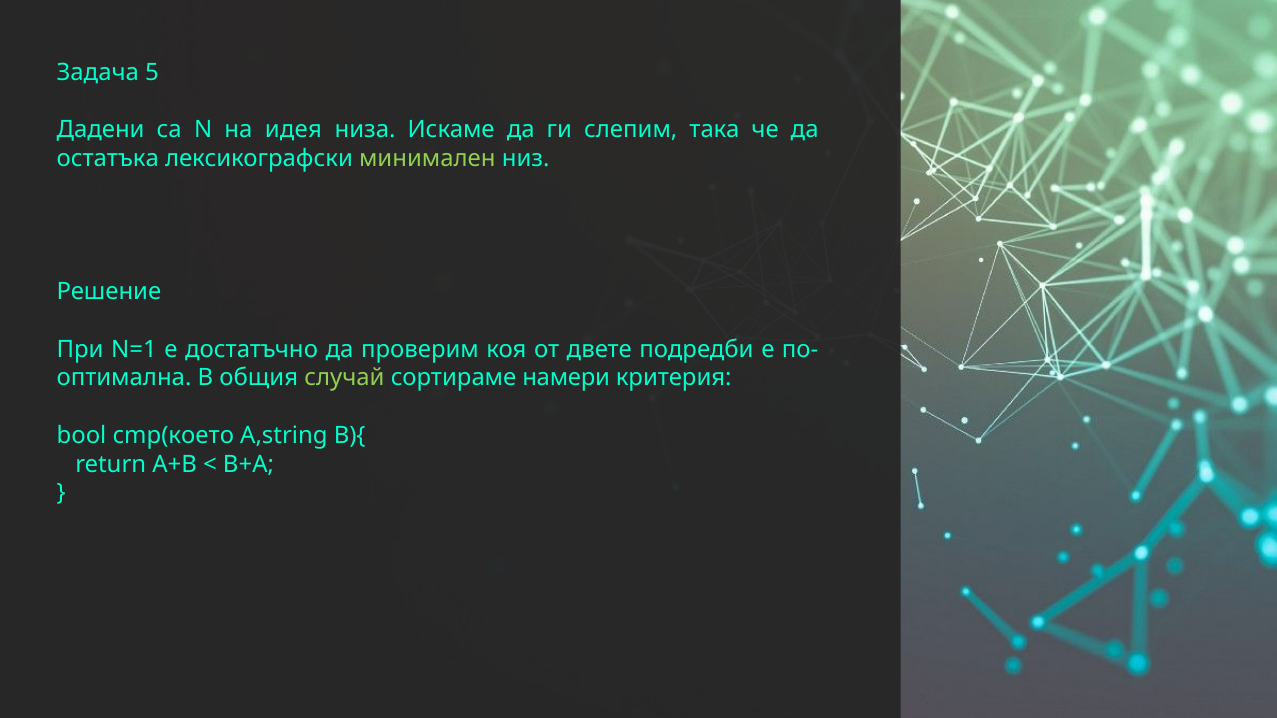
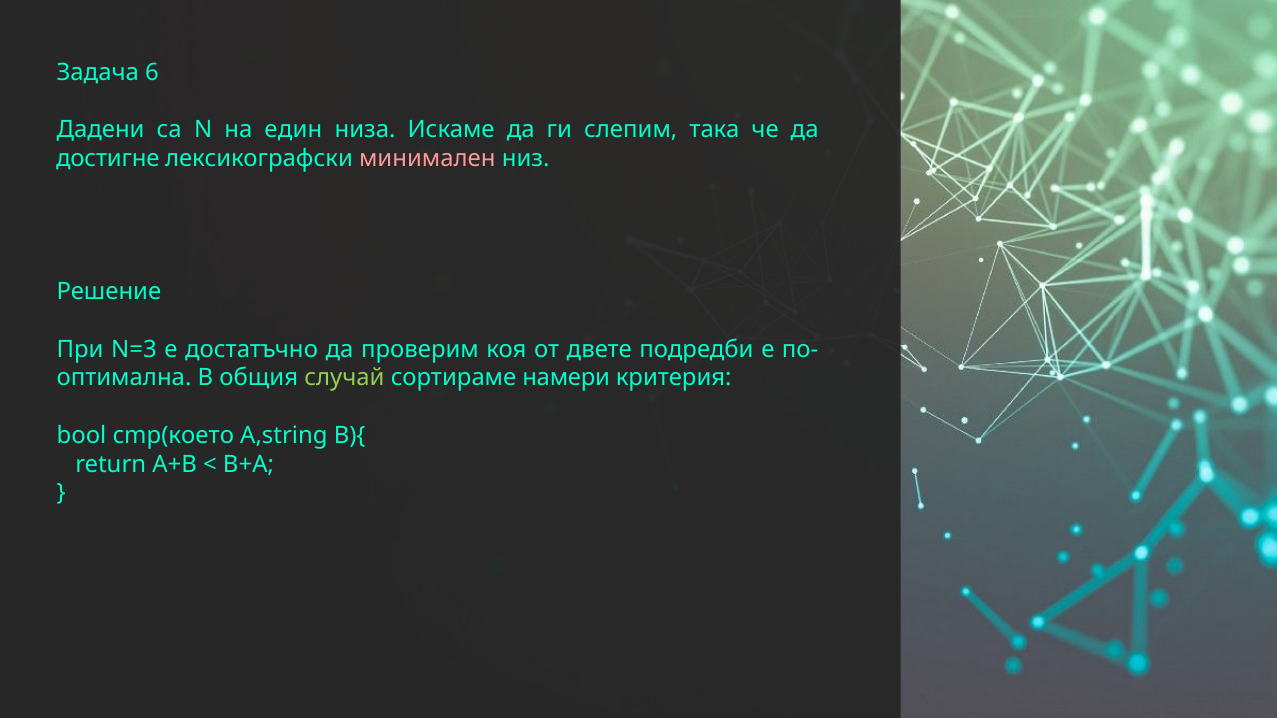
5: 5 -> 6 (152, 72)
идея: идея -> един (293, 130)
остатъка: остатъка -> достигне (108, 159)
минимален colour: light green -> pink (427, 159)
N=1: N=1 -> N=3 (134, 350)
